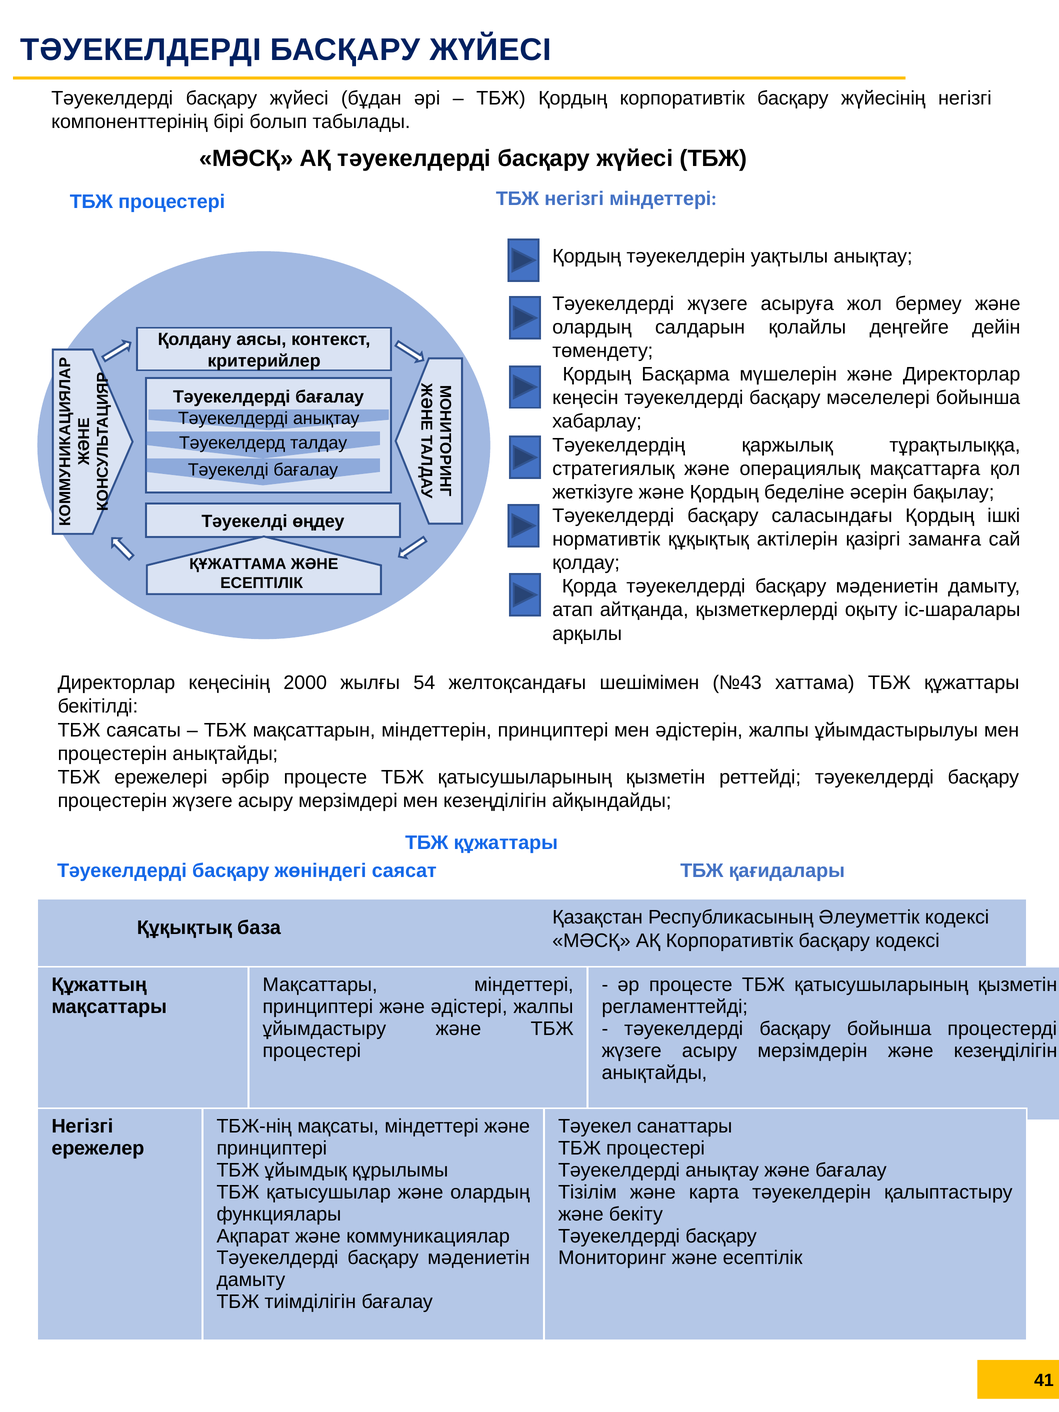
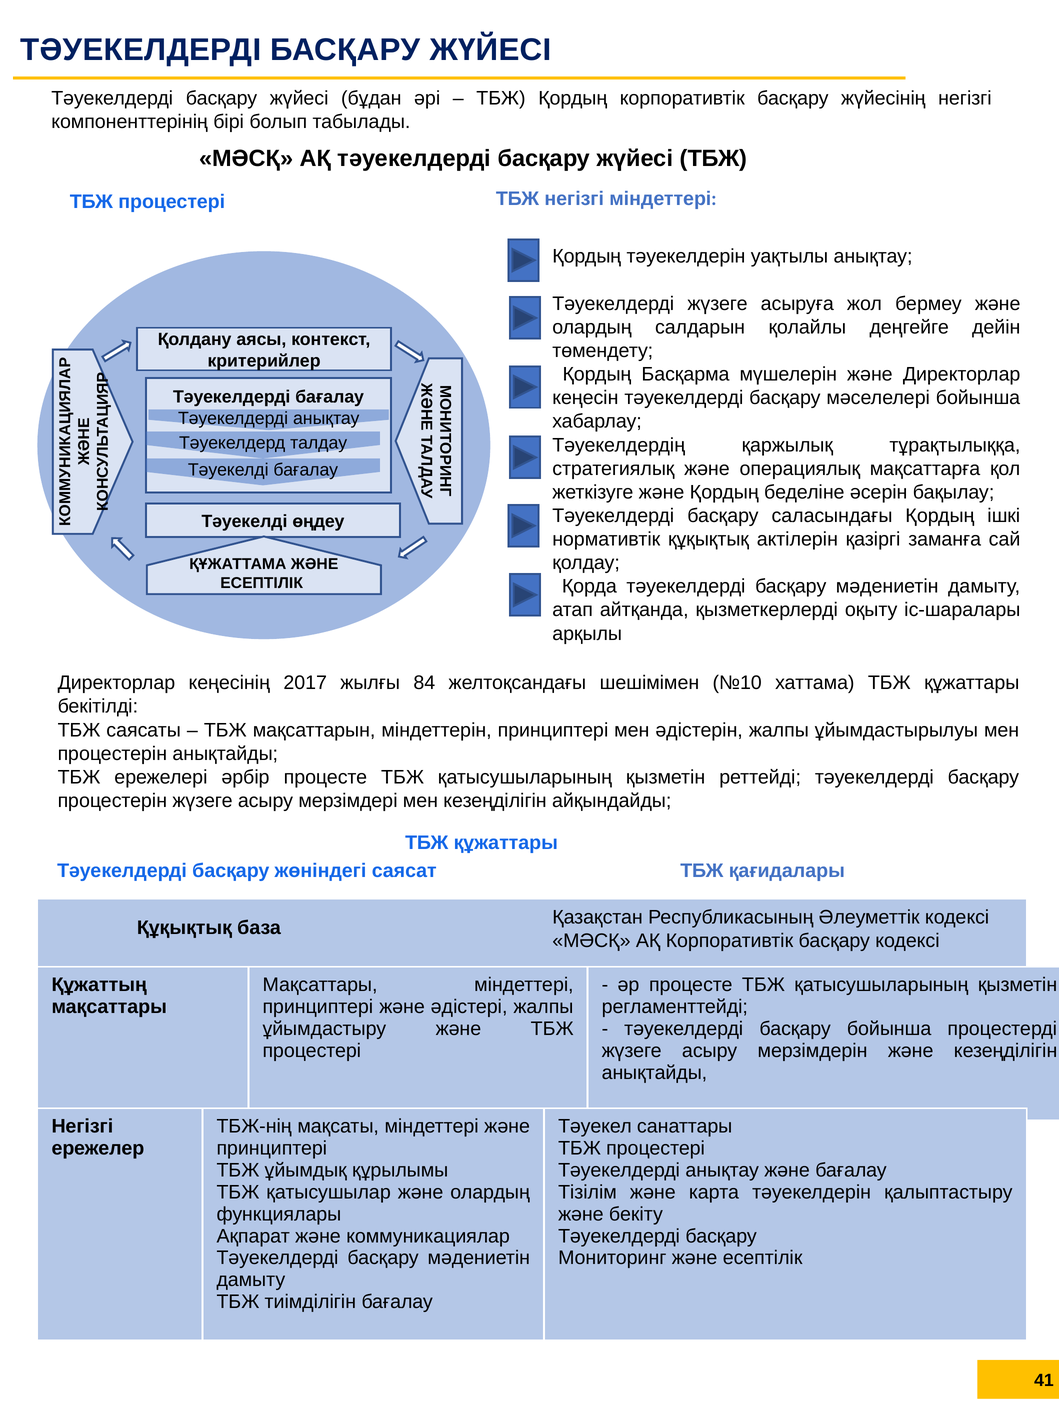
2000: 2000 -> 2017 (305, 683)
54: 54 -> 84 (424, 683)
№43: №43 -> №10 (737, 683)
